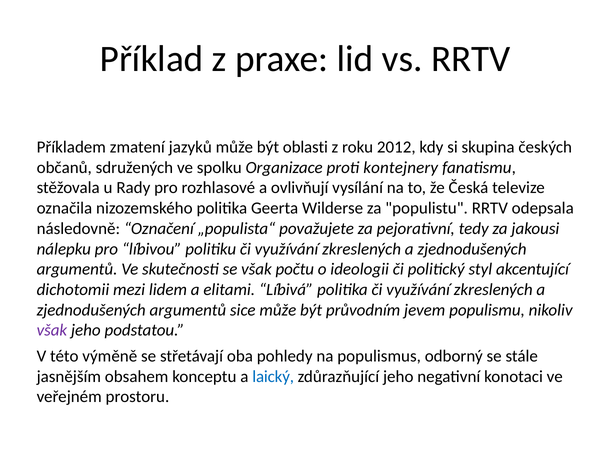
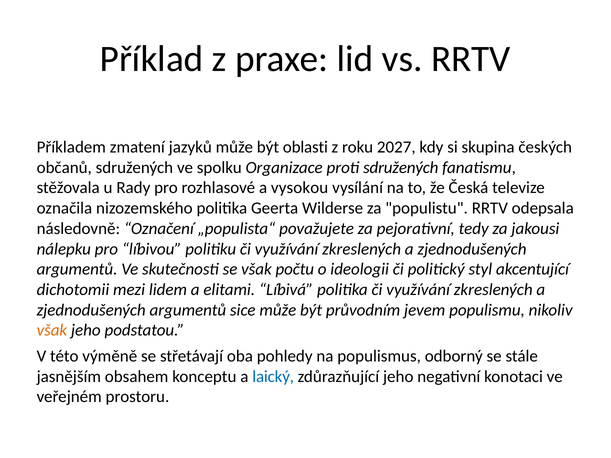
2012: 2012 -> 2027 (396, 147)
proti kontejnery: kontejnery -> sdružených (401, 168)
ovlivňují: ovlivňují -> vysokou (300, 188)
však colour: purple -> orange (52, 331)
